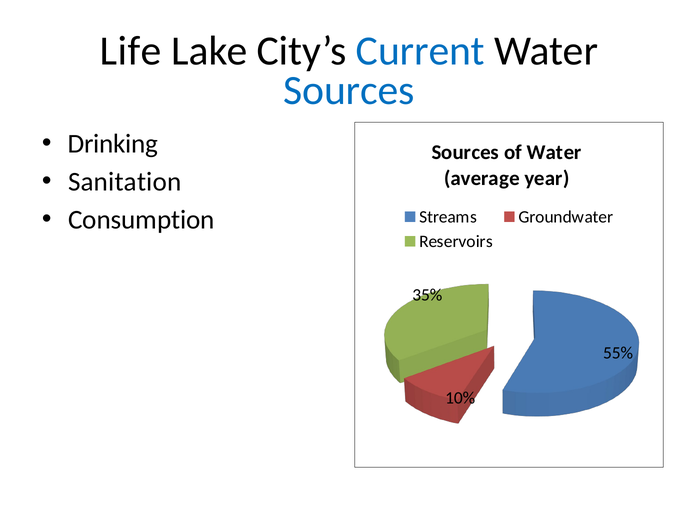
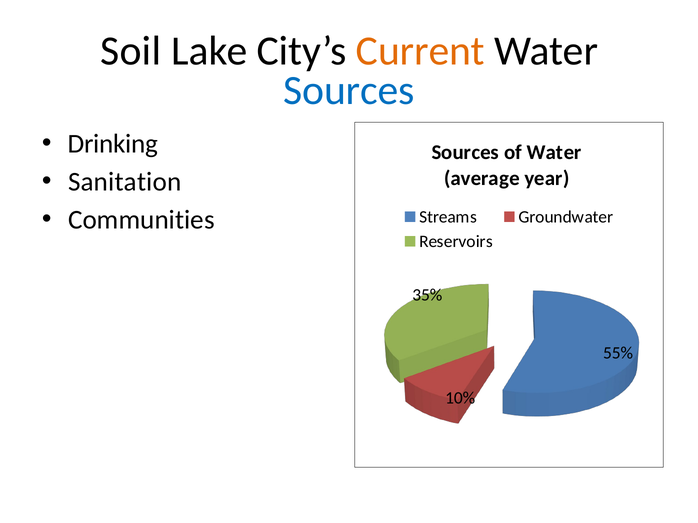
Life: Life -> Soil (131, 51)
Current colour: blue -> orange (420, 51)
Consumption: Consumption -> Communities (141, 220)
